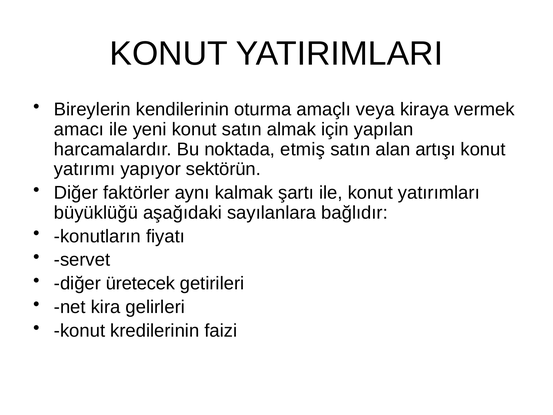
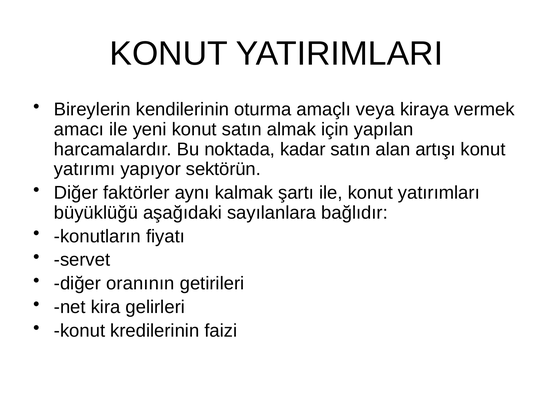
etmiş: etmiş -> kadar (303, 149)
üretecek: üretecek -> oranının (140, 283)
